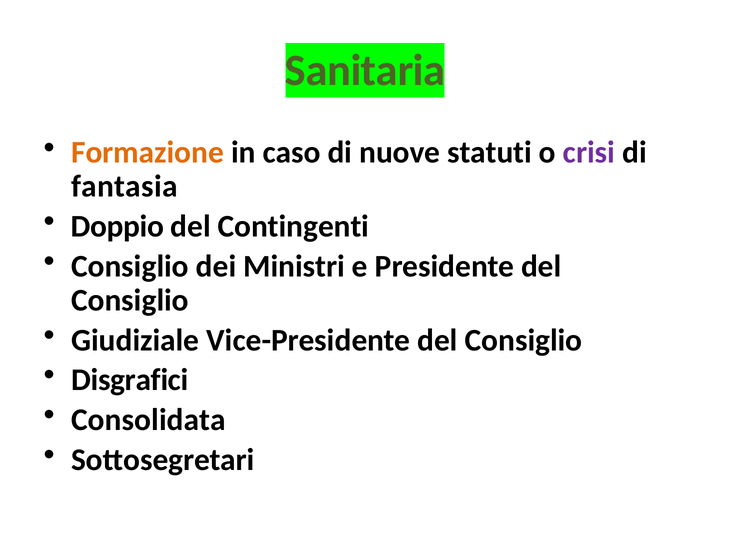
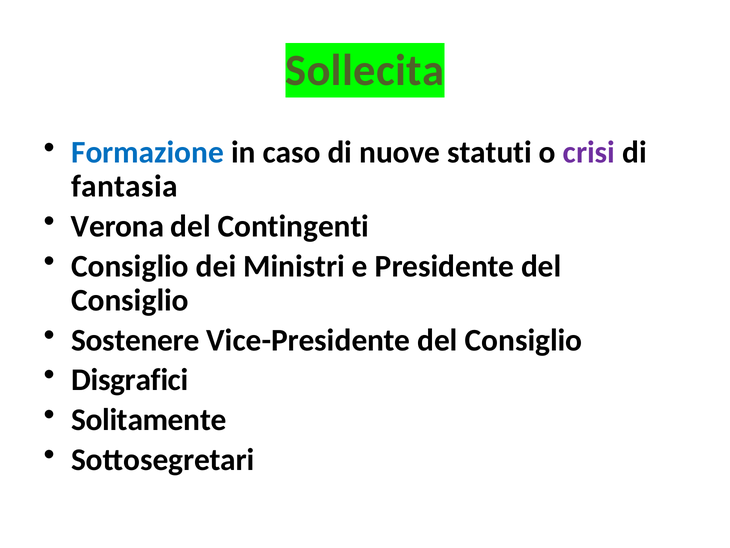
Sanitaria: Sanitaria -> Sollecita (365, 71)
Formazione colour: orange -> blue (148, 152)
Doppio: Doppio -> Verona (117, 226)
Giudiziale: Giudiziale -> Sostenere (135, 340)
Consolidata: Consolidata -> Solitamente (149, 419)
